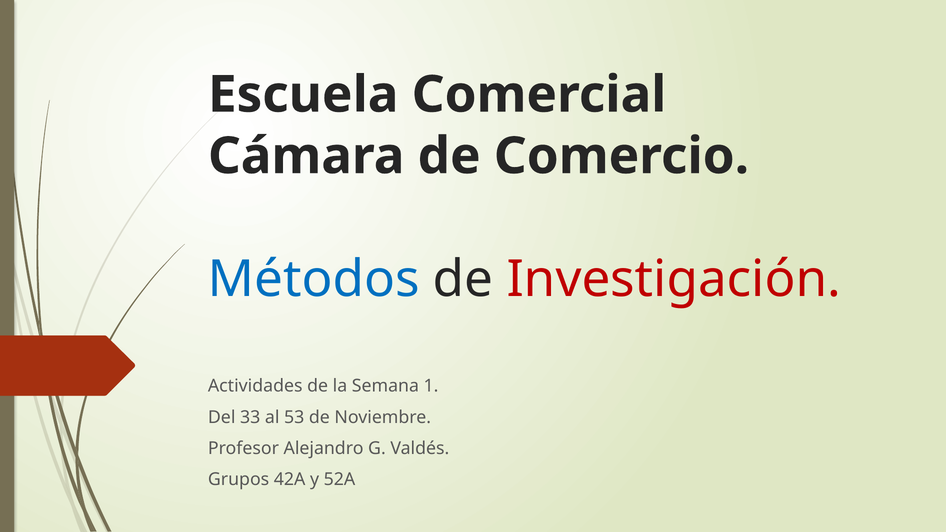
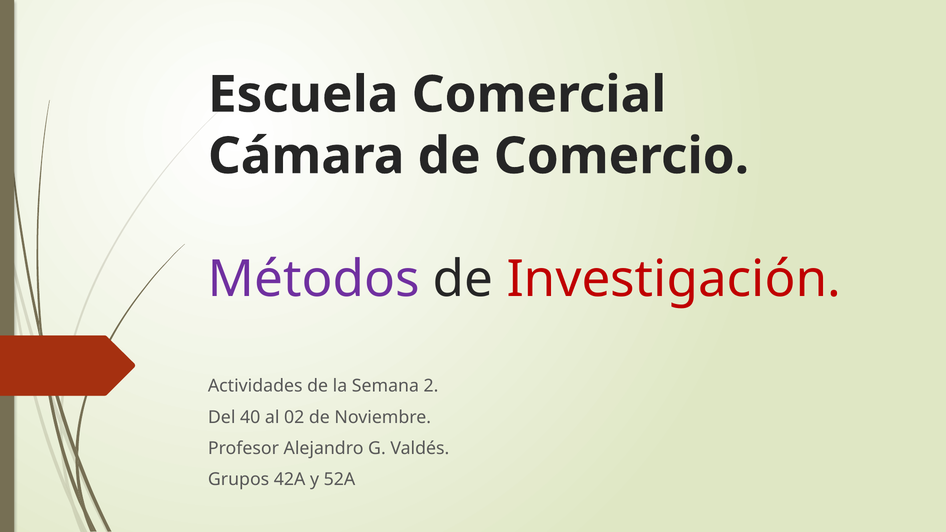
Métodos colour: blue -> purple (314, 279)
1: 1 -> 2 (431, 386)
33: 33 -> 40 (250, 417)
53: 53 -> 02 (294, 417)
